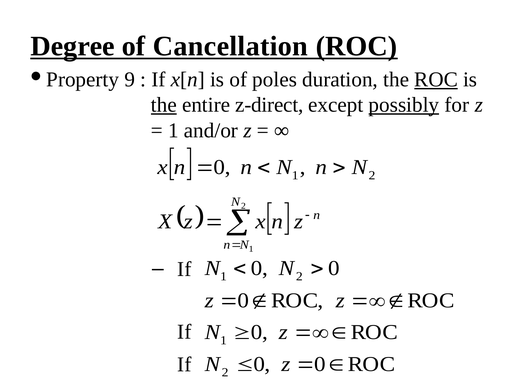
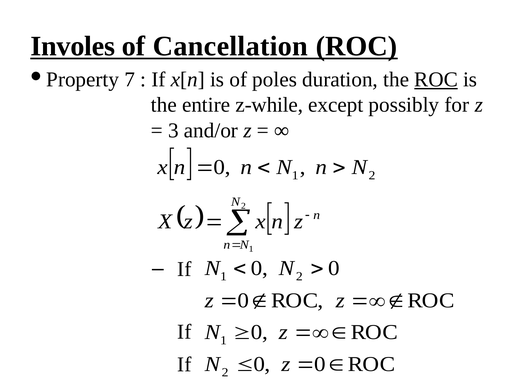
Degree: Degree -> Involes (73, 46)
9: 9 -> 7 (130, 80)
the underline: present -> none (164, 105)
z-direct: z-direct -> z-while (269, 105)
possibly underline: present -> none (404, 105)
1: 1 -> 3 (173, 130)
